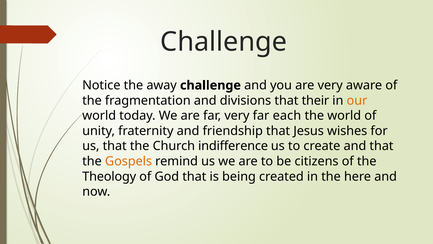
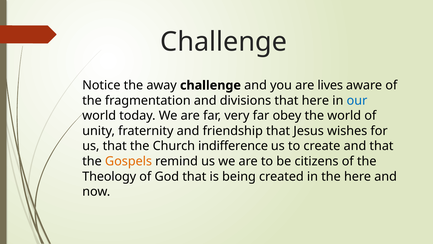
are very: very -> lives (330, 85)
that their: their -> here (315, 100)
our colour: orange -> blue (357, 100)
each: each -> obey (287, 116)
